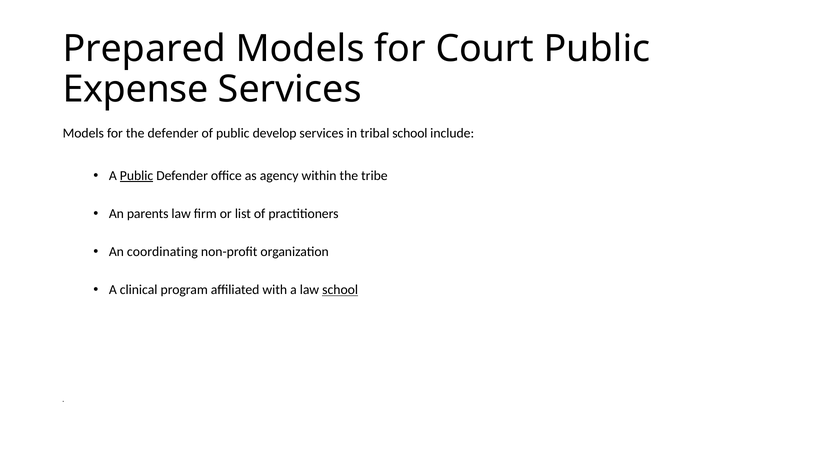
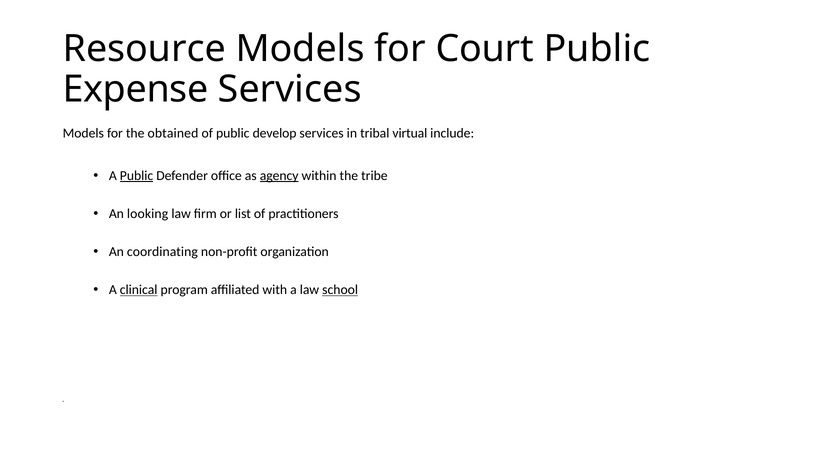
Prepared: Prepared -> Resource (144, 49)
the defender: defender -> obtained (173, 133)
tribal school: school -> virtual (410, 133)
agency underline: none -> present (279, 176)
parents: parents -> looking (148, 214)
clinical underline: none -> present (139, 290)
